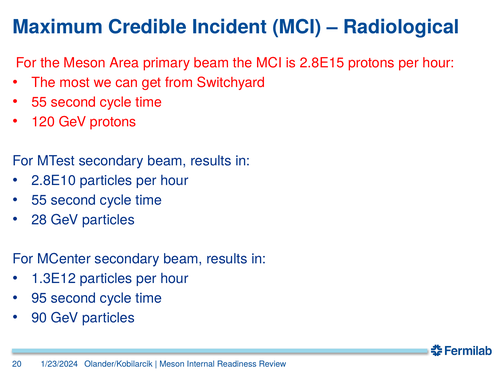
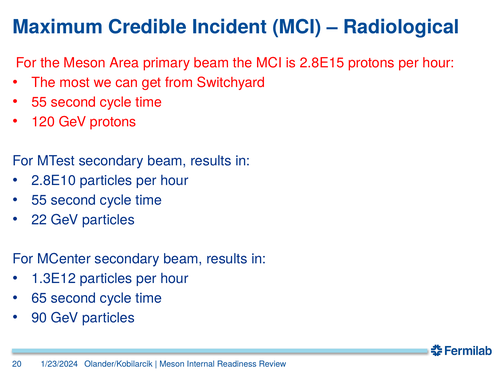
28: 28 -> 22 (39, 220)
95: 95 -> 65 (39, 298)
